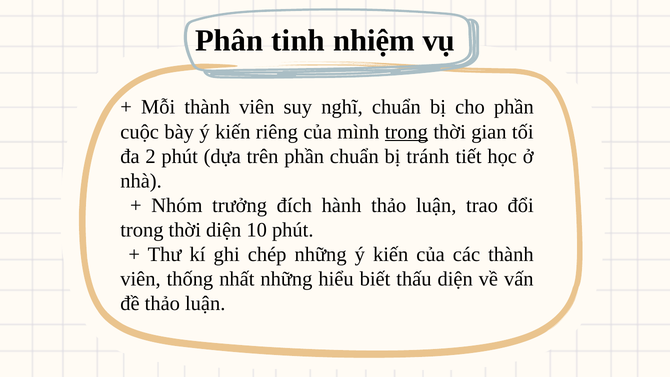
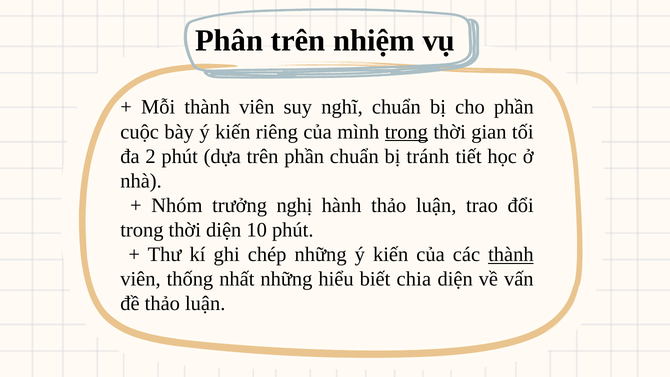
Phân tinh: tinh -> trên (298, 41)
đích: đích -> nghị (294, 205)
thành underline: none -> present (511, 254)
thấu: thấu -> chia (414, 279)
